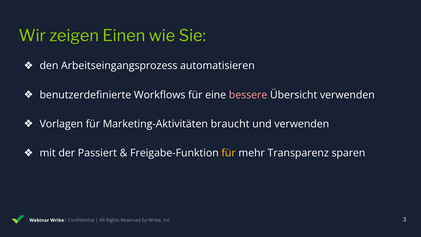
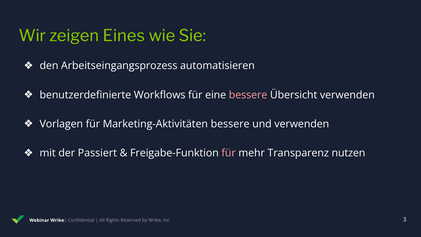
Einen: Einen -> Eines (124, 36)
Marketing-Aktivitäten braucht: braucht -> bessere (230, 124)
für colour: yellow -> pink (229, 153)
sparen: sparen -> nutzen (348, 153)
